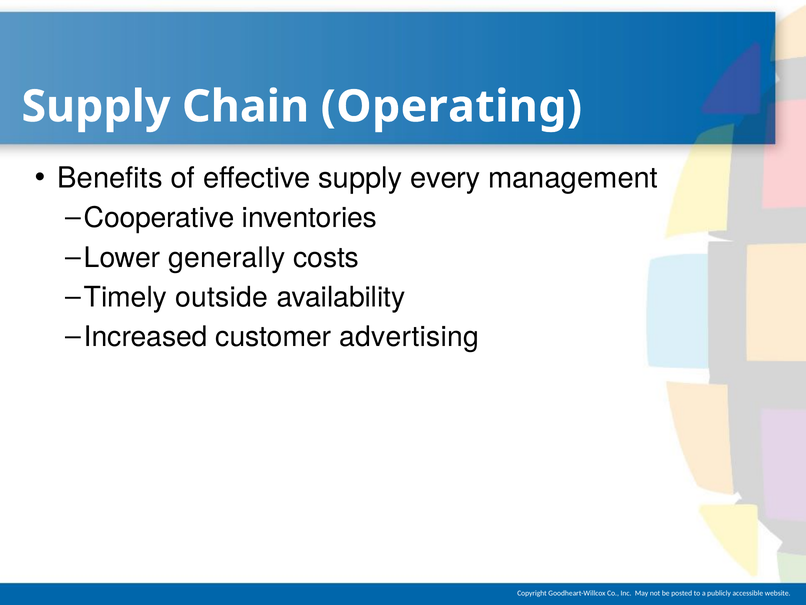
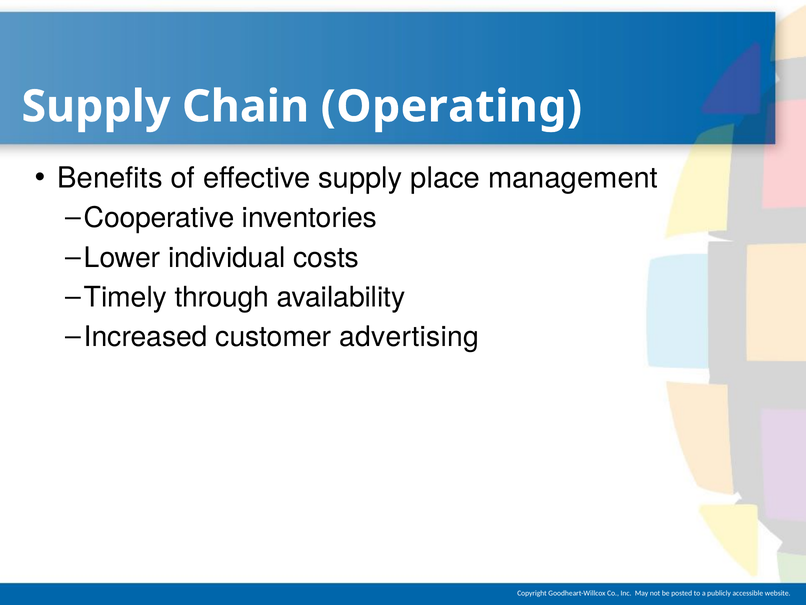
every: every -> place (445, 178)
generally: generally -> individual (227, 257)
outside: outside -> through (222, 297)
